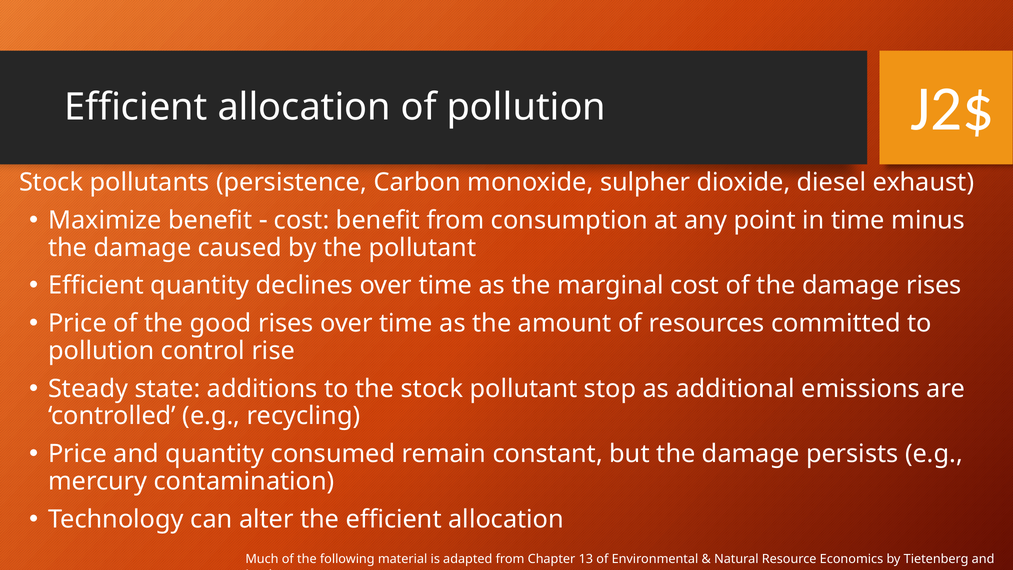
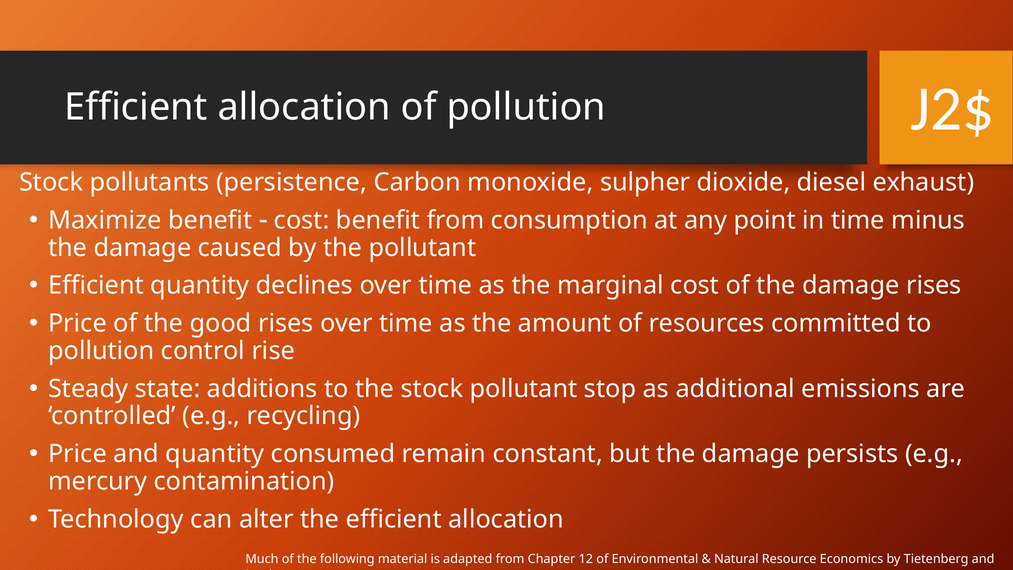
13: 13 -> 12 (586, 559)
